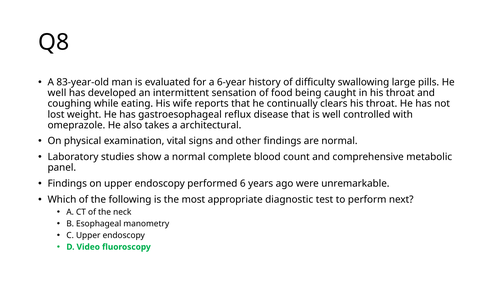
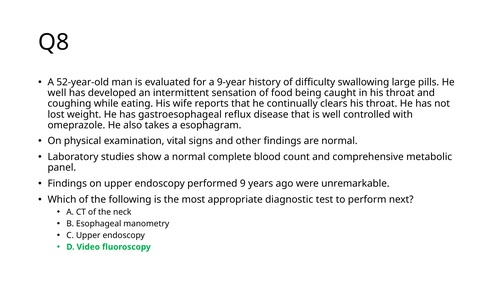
83-year-old: 83-year-old -> 52-year-old (83, 82)
6-year: 6-year -> 9-year (232, 82)
architectural: architectural -> esophagram (211, 125)
6: 6 -> 9 (243, 184)
